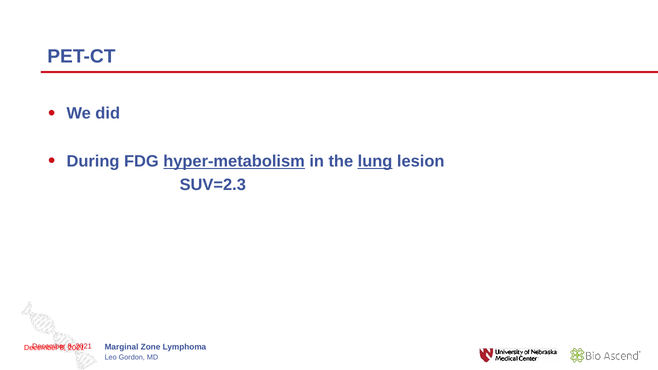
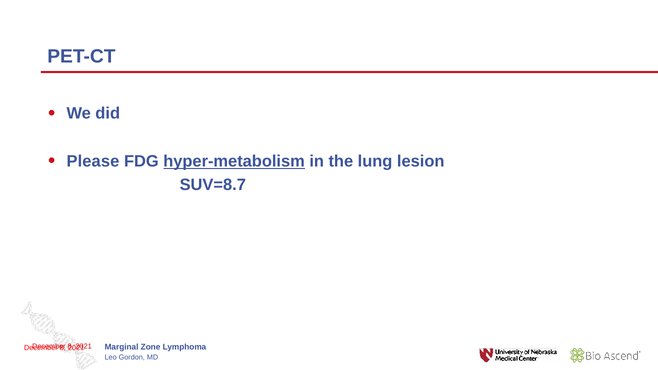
During: During -> Please (93, 161)
lung underline: present -> none (375, 161)
SUV=2.3: SUV=2.3 -> SUV=8.7 (213, 185)
